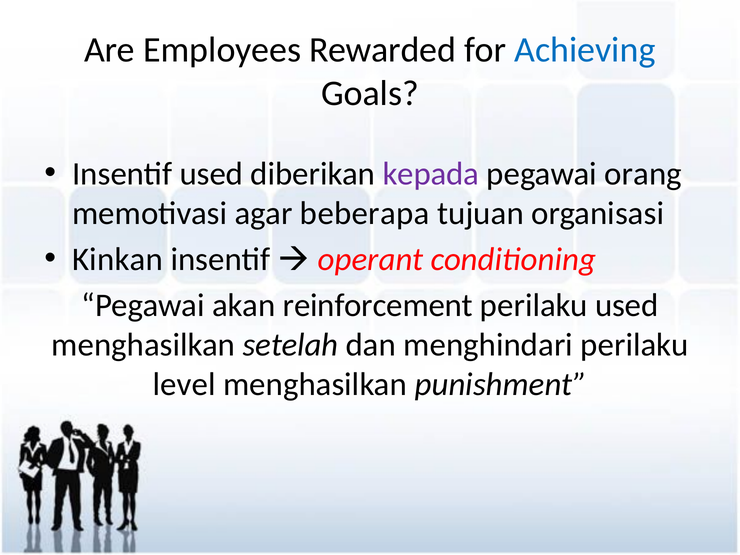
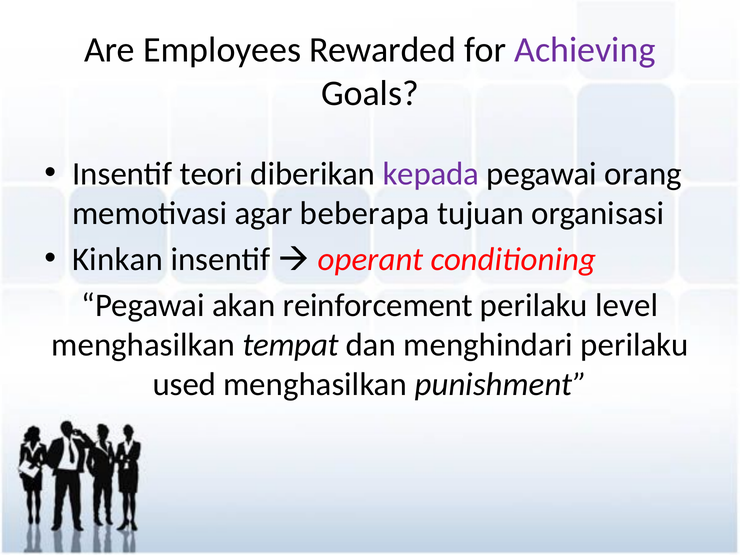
Achieving colour: blue -> purple (585, 50)
Insentif used: used -> teori (211, 174)
perilaku used: used -> level (627, 305)
setelah: setelah -> tempat (291, 345)
level: level -> used (184, 384)
